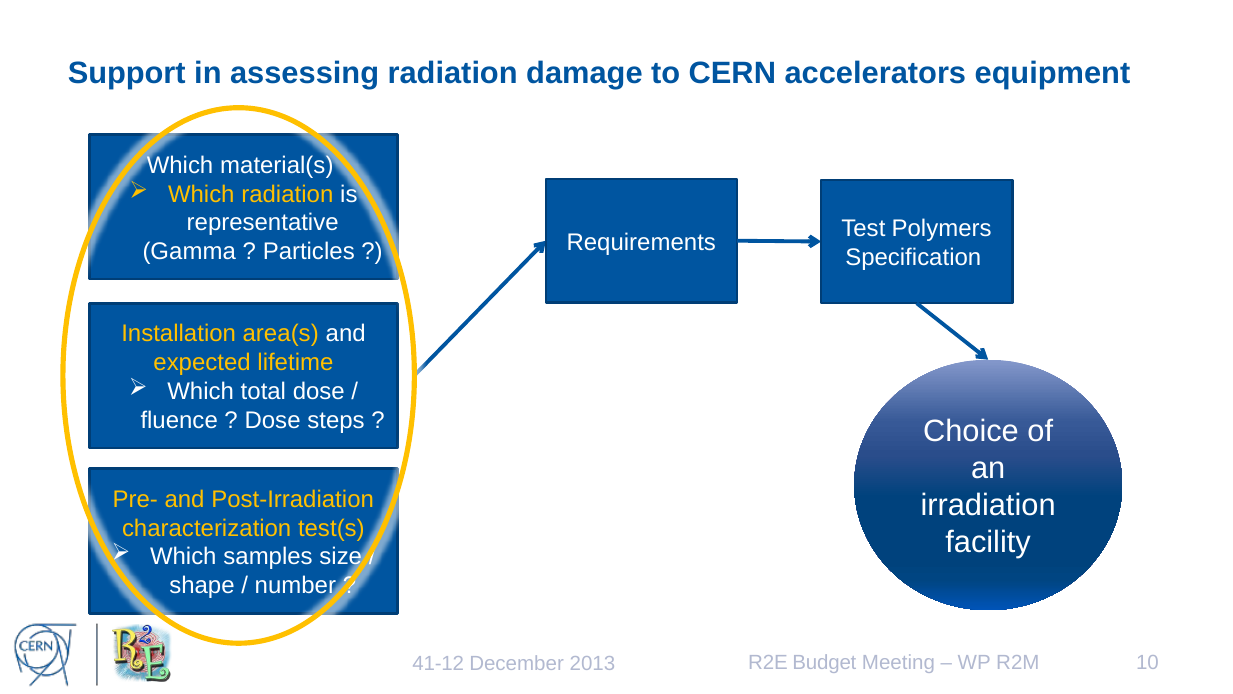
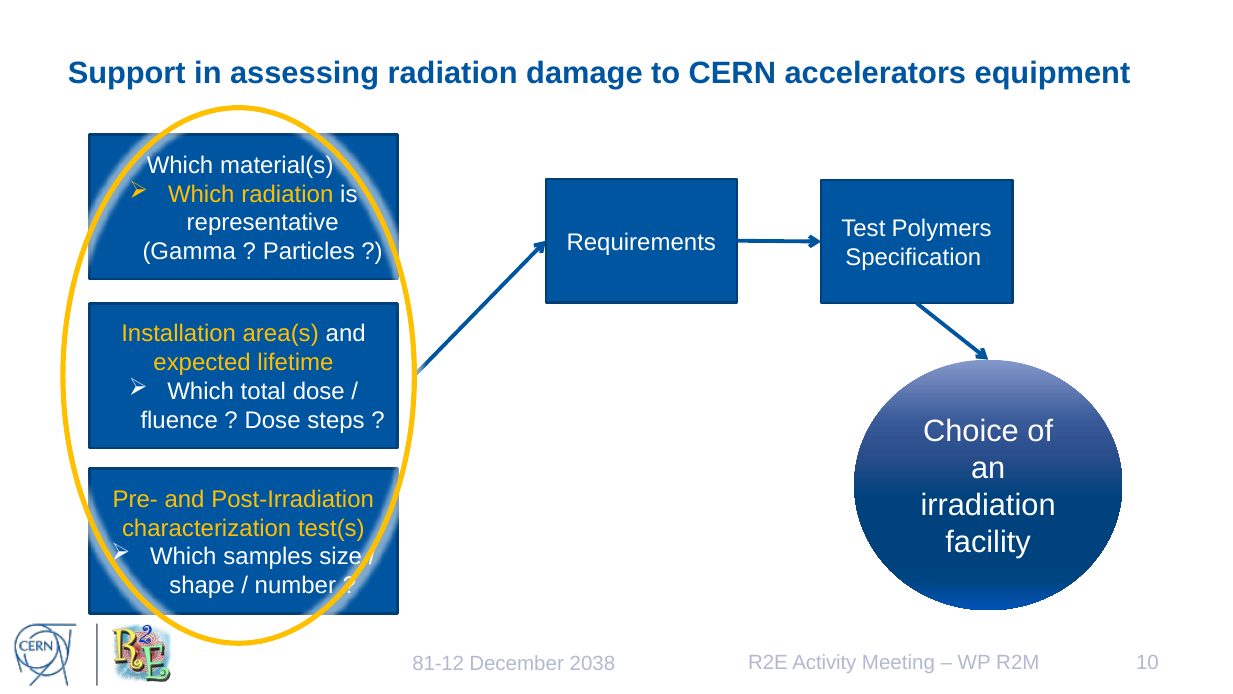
41-12: 41-12 -> 81-12 (438, 663)
2013: 2013 -> 2038 (592, 663)
Budget: Budget -> Activity (824, 663)
